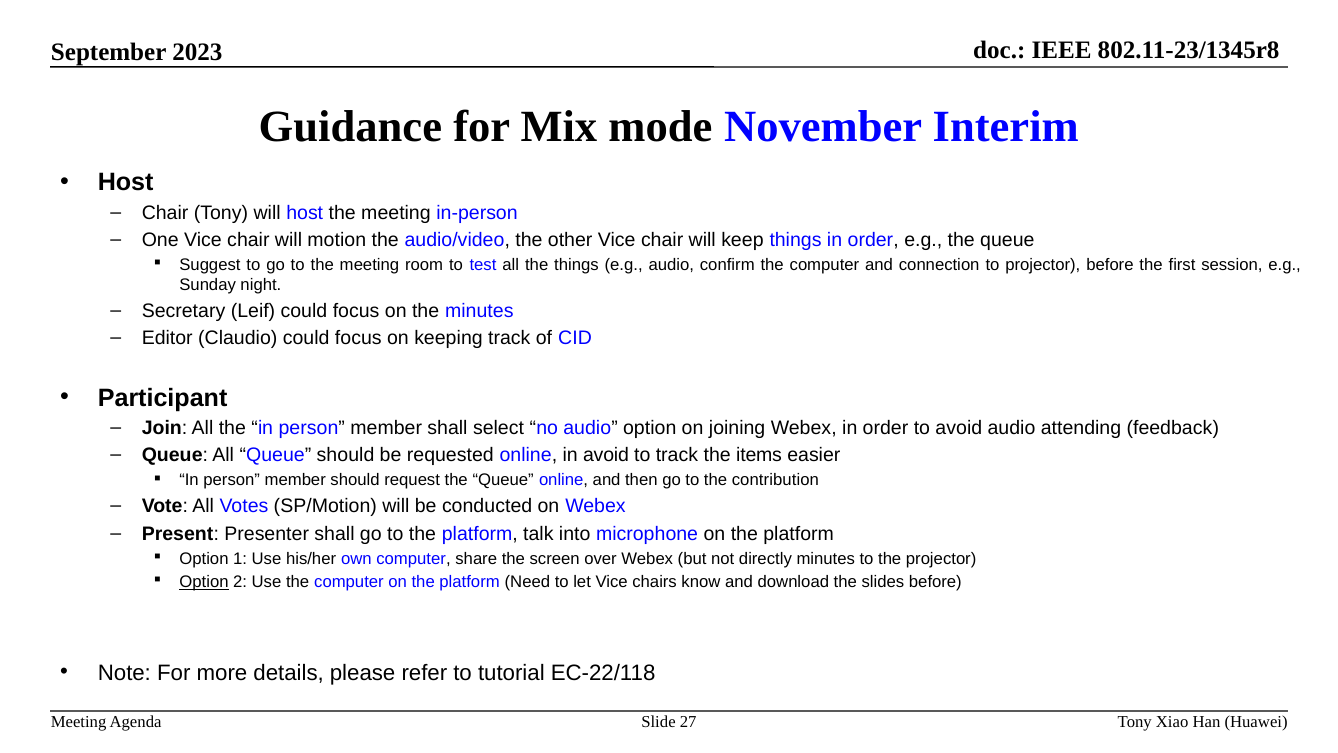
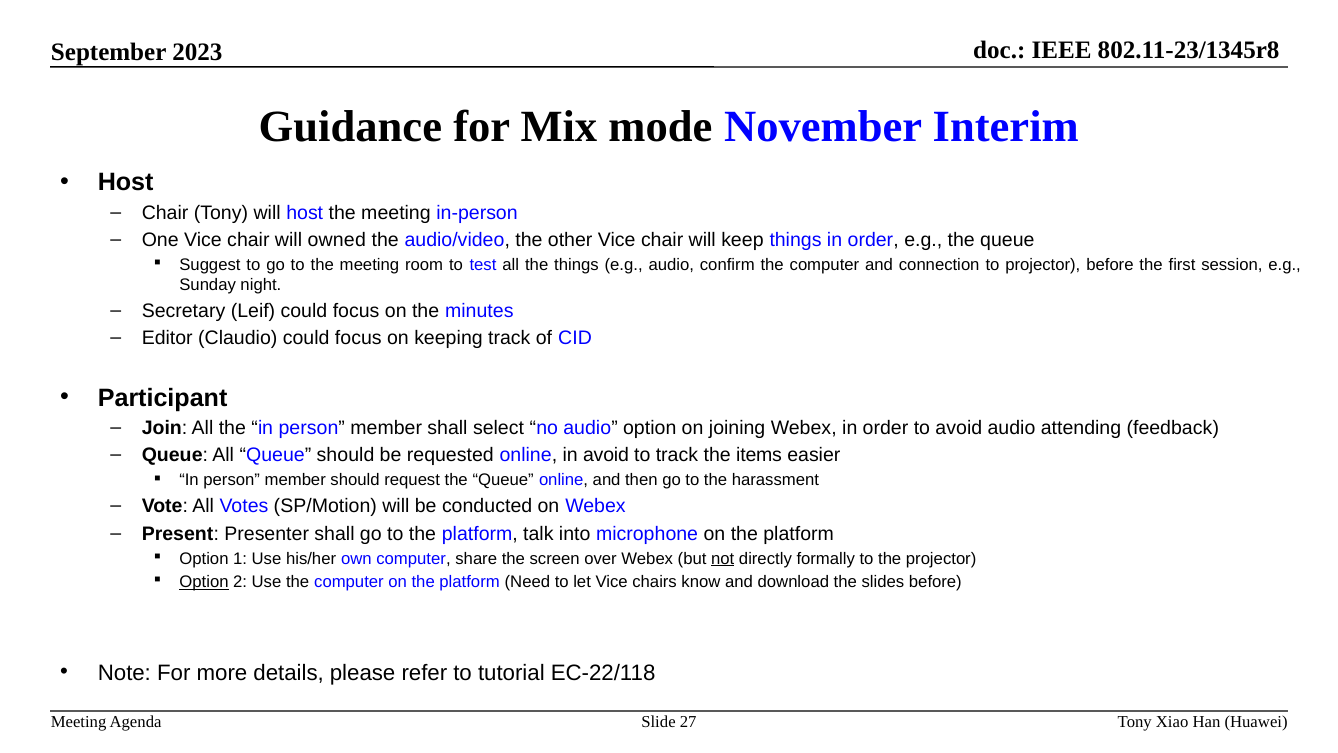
motion: motion -> owned (337, 240)
contribution: contribution -> harassment (775, 480)
not underline: none -> present (723, 558)
directly minutes: minutes -> formally (826, 558)
